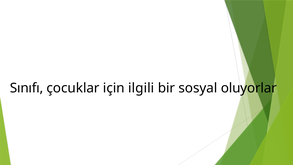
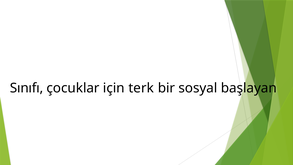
ilgili: ilgili -> terk (141, 88)
oluyorlar: oluyorlar -> başlayan (249, 88)
